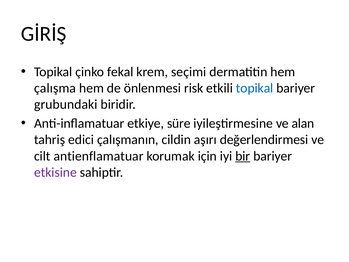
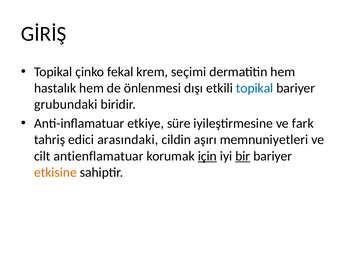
çalışma: çalışma -> hastalık (55, 88)
risk: risk -> dışı (194, 88)
alan: alan -> fark (303, 123)
çalışmanın: çalışmanın -> arasındaki (128, 140)
değerlendirmesi: değerlendirmesi -> memnuniyetleri (264, 140)
için underline: none -> present (207, 156)
etkisine colour: purple -> orange (55, 172)
